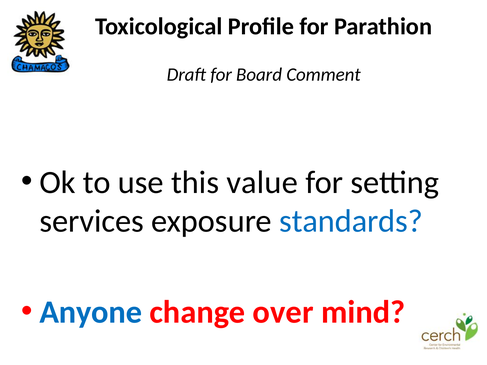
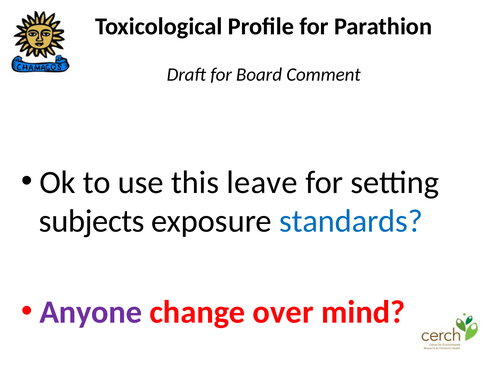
value: value -> leave (262, 182)
services: services -> subjects (92, 221)
Anyone colour: blue -> purple (91, 312)
